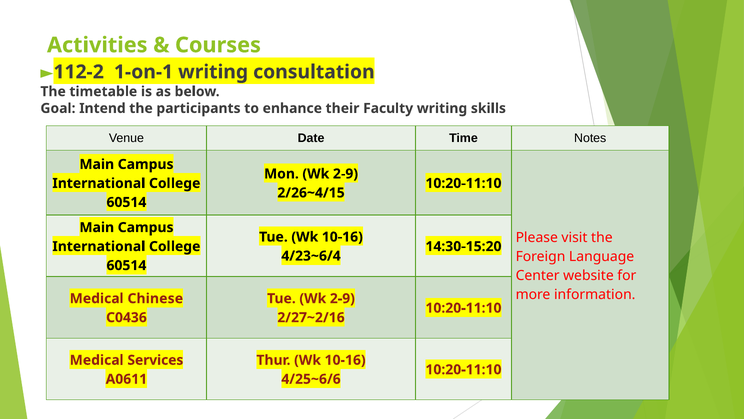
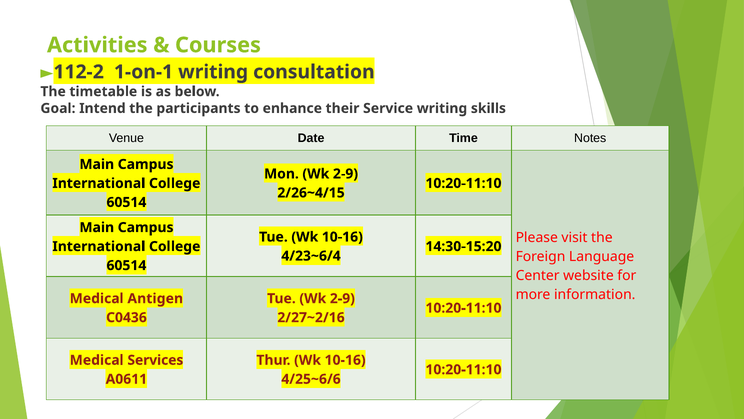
Faculty: Faculty -> Service (388, 108)
Chinese: Chinese -> Antigen (155, 298)
